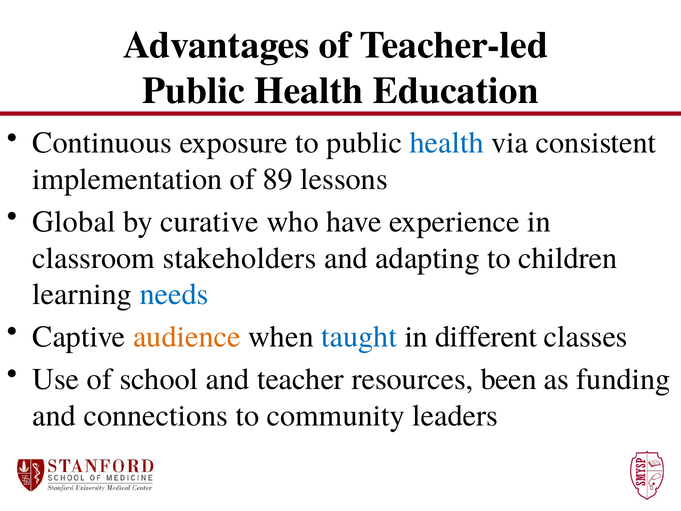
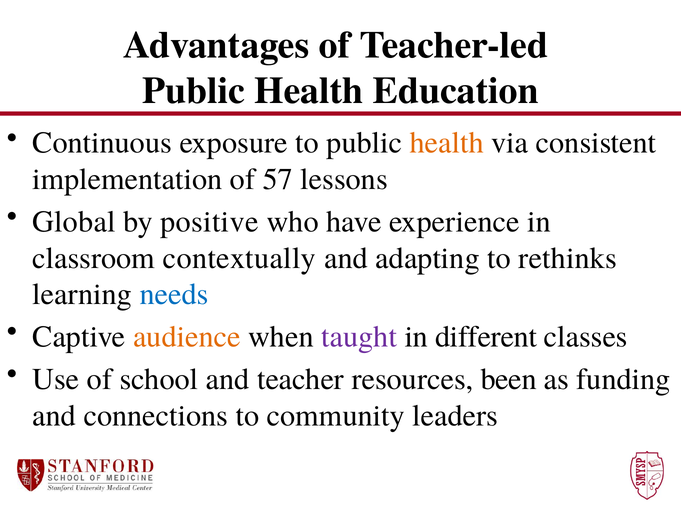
health colour: blue -> orange (447, 143)
89: 89 -> 57 (278, 179)
curative: curative -> positive (209, 222)
stakeholders: stakeholders -> contextually (239, 258)
children: children -> rethinks (568, 258)
taught colour: blue -> purple (359, 337)
